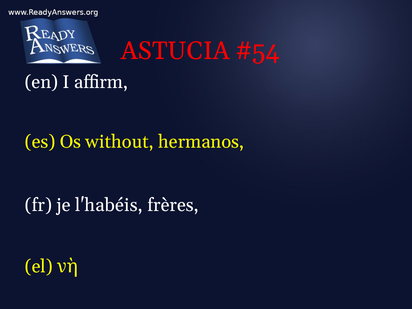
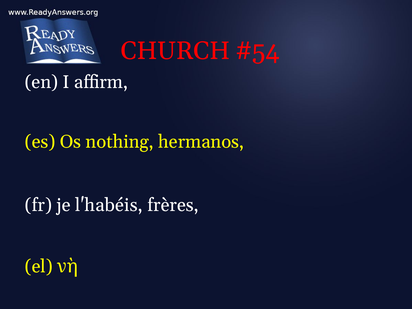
ASTUCIA: ASTUCIA -> CHURCH (175, 51)
without: without -> nothing (120, 142)
